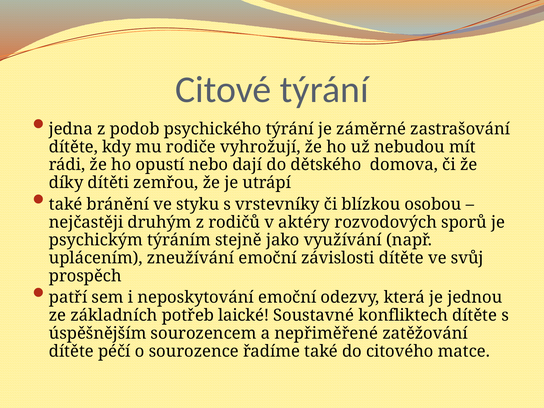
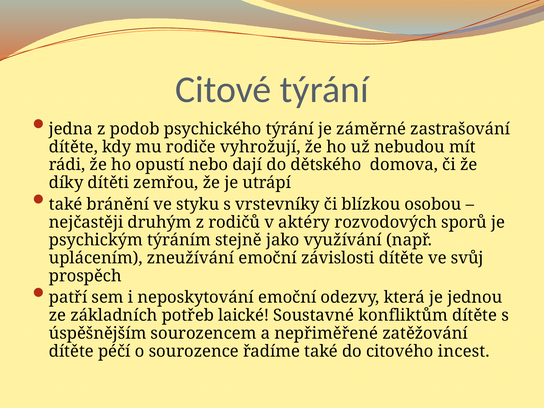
konfliktech: konfliktech -> konfliktům (403, 315)
matce: matce -> incest (464, 351)
